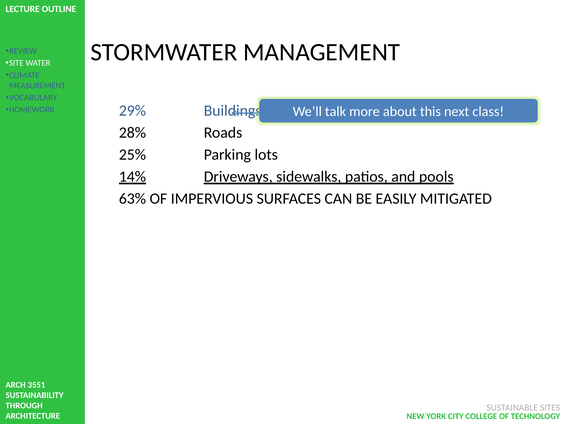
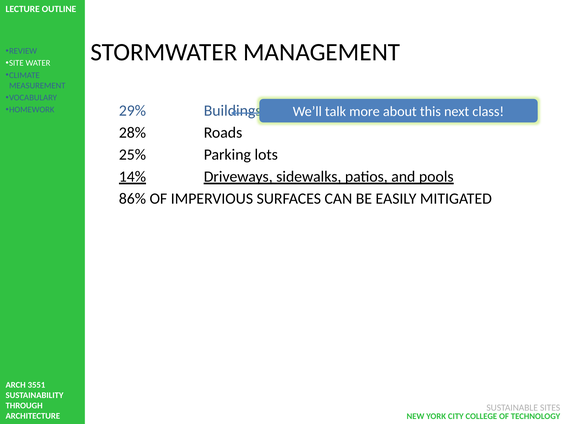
63%: 63% -> 86% (132, 199)
